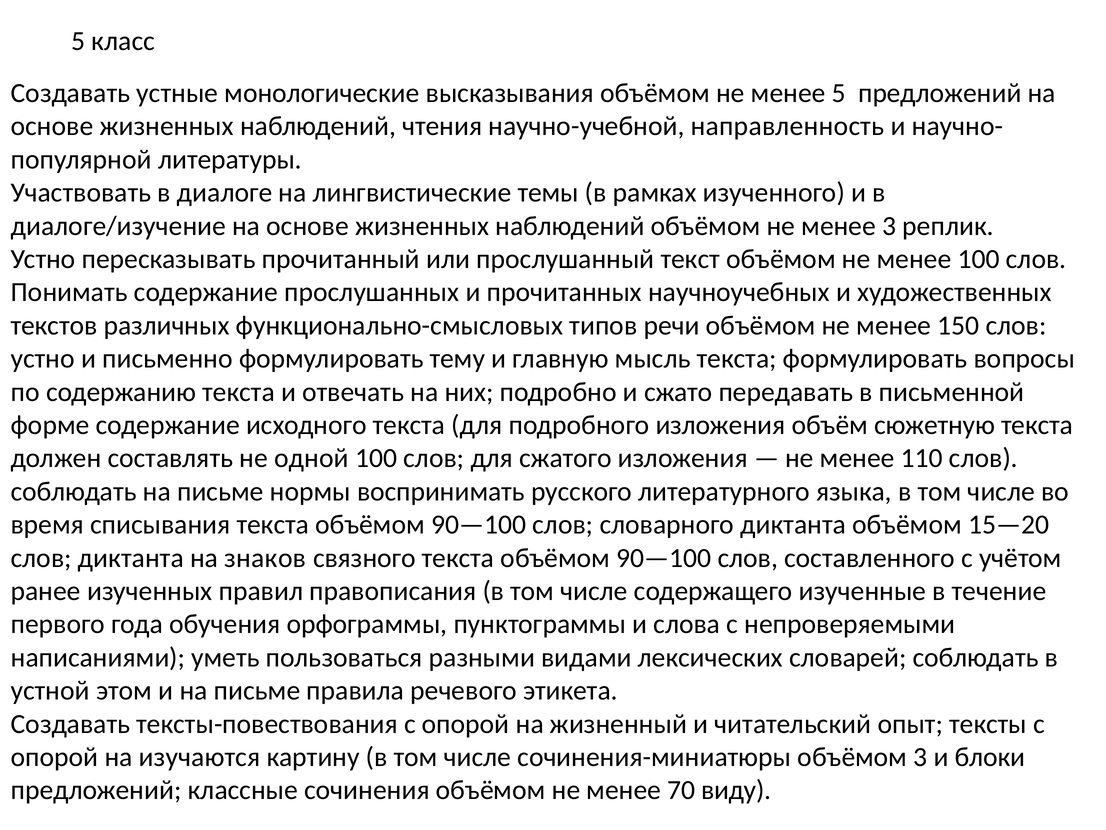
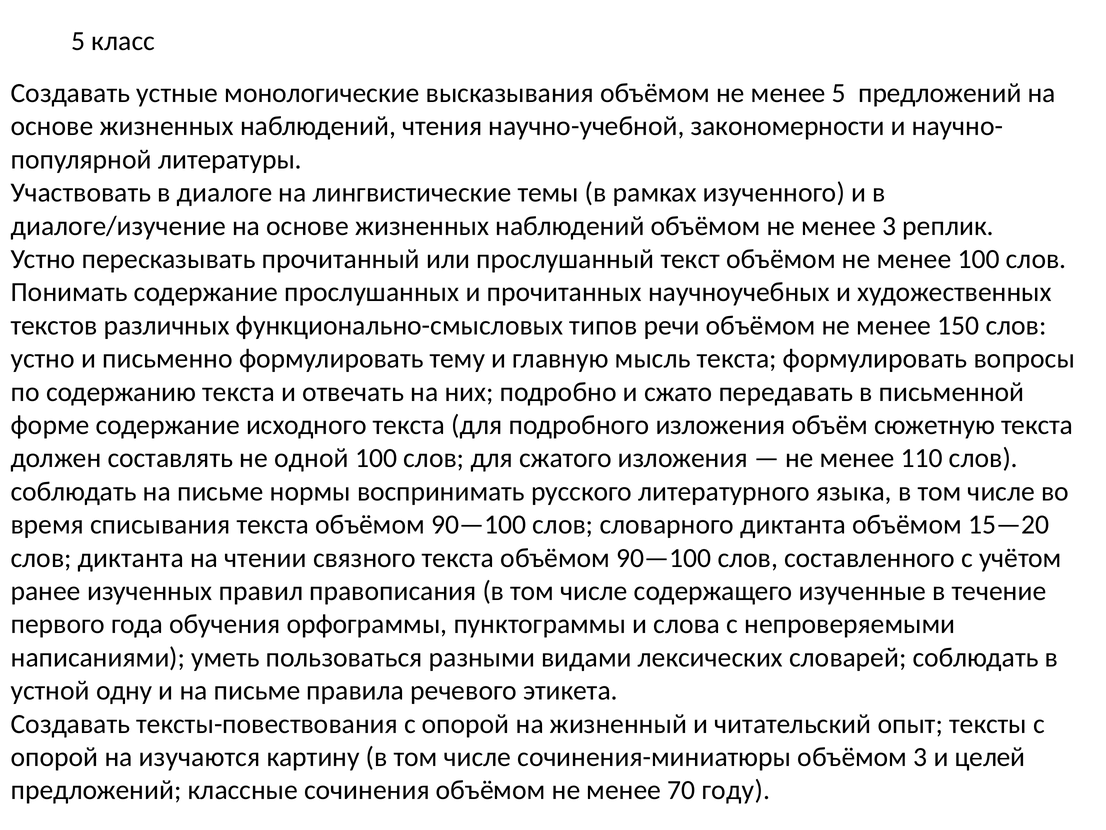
направленность: направленность -> закономерности (788, 126)
знаков: знаков -> чтении (265, 558)
этом: этом -> одну (124, 690)
блоки: блоки -> целей (990, 757)
виду: виду -> году (736, 790)
